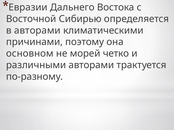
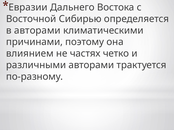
основном: основном -> влиянием (30, 54)
морей: морей -> частях (85, 54)
